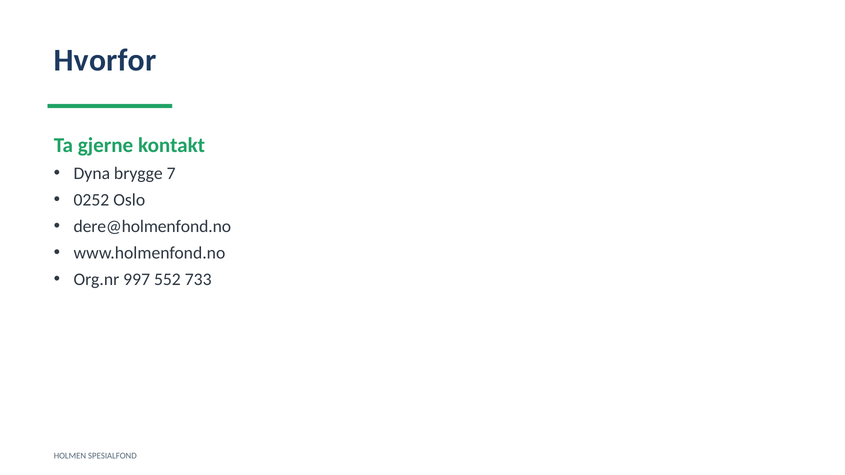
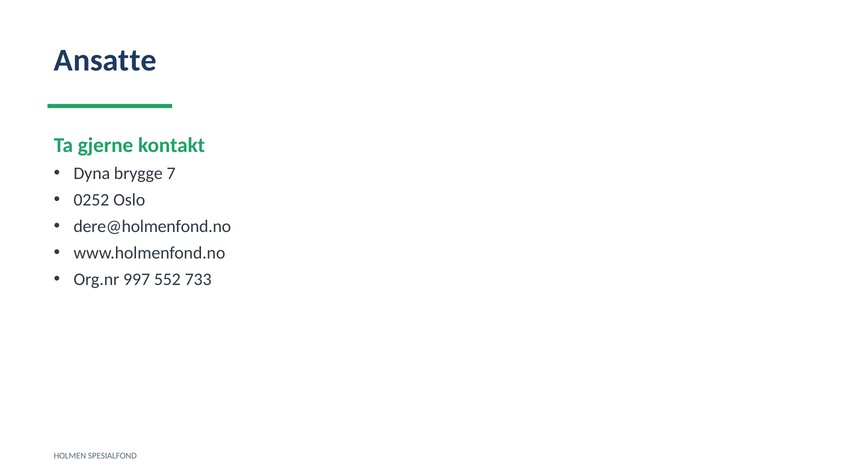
Hvorfor: Hvorfor -> Ansatte (105, 60)
